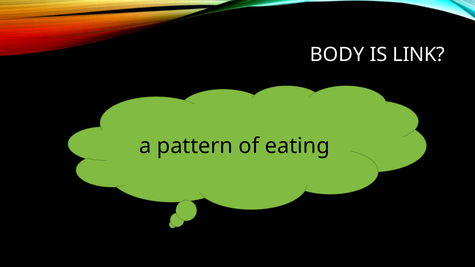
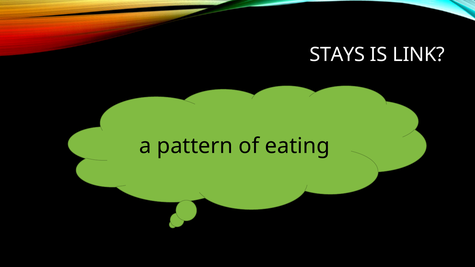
BODY: BODY -> STAYS (337, 55)
